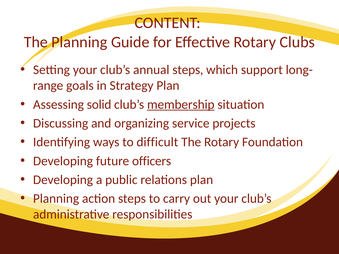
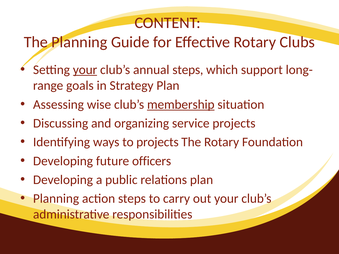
your underline: none -> present (85, 70)
solid: solid -> wise (99, 105)
to difficult: difficult -> projects (157, 142)
